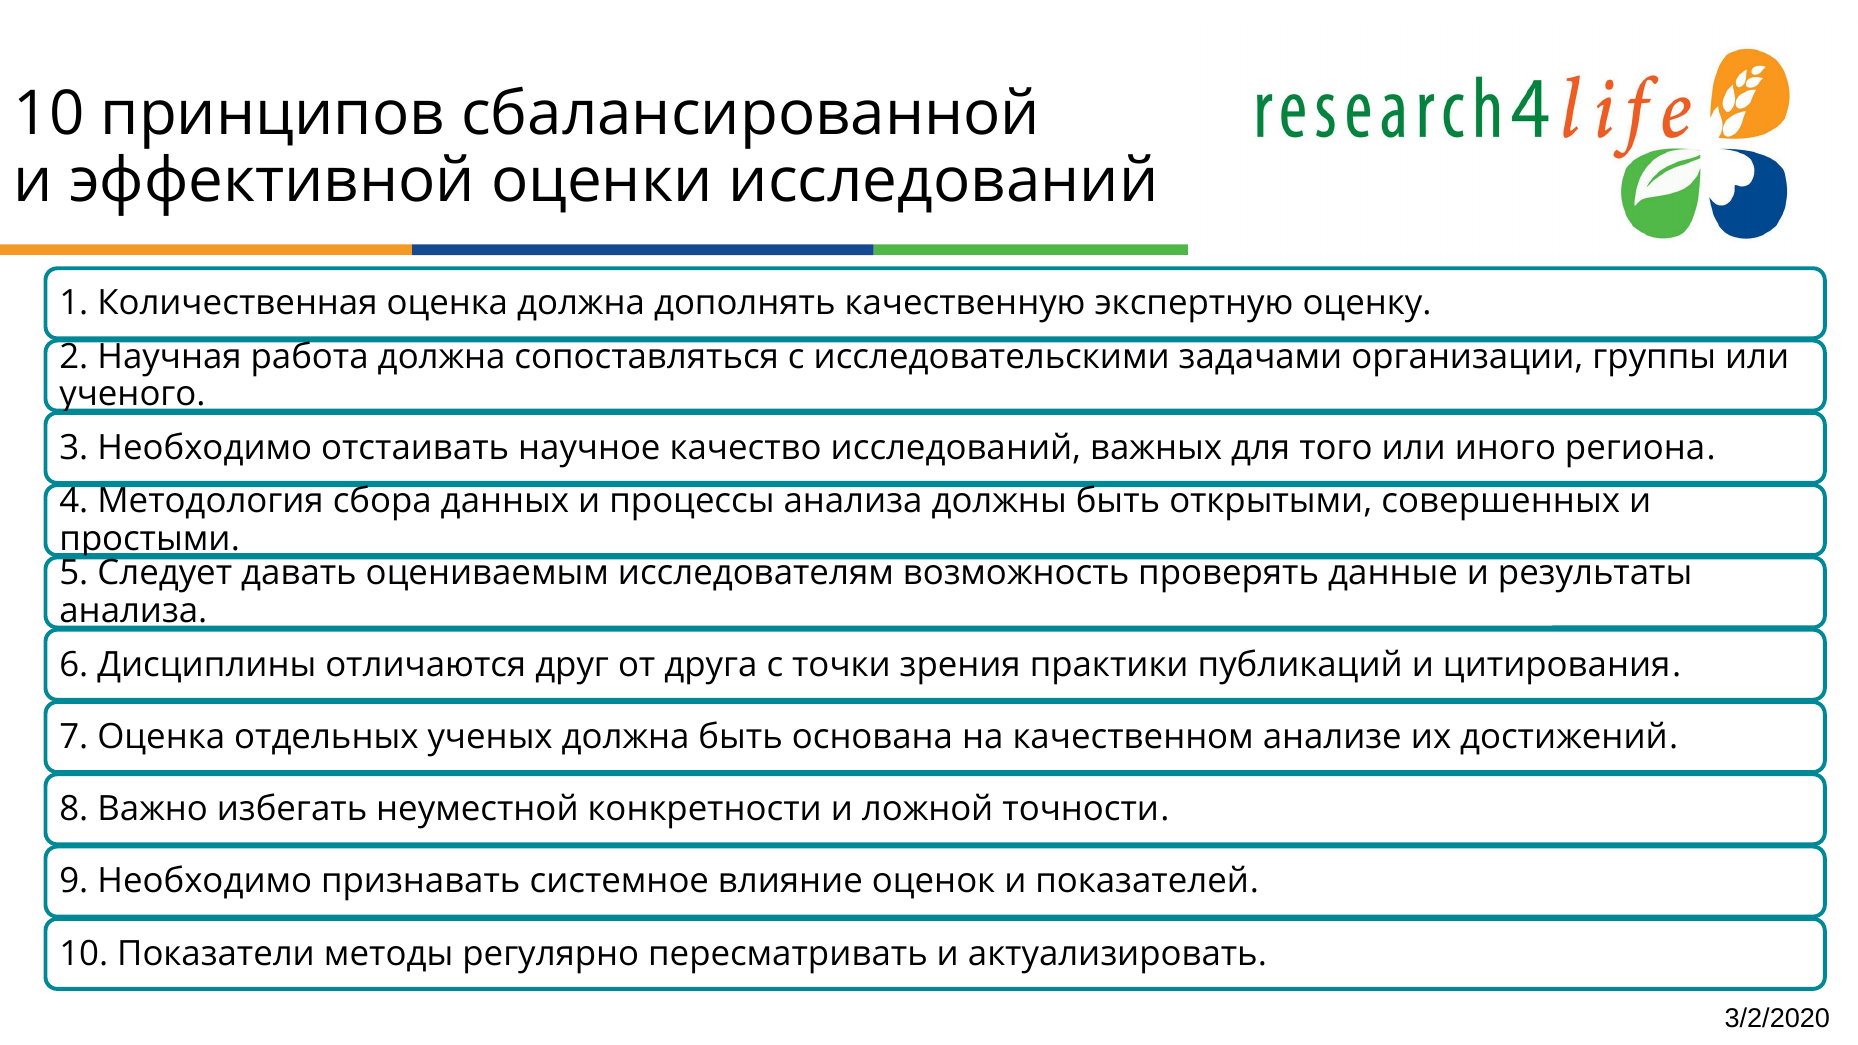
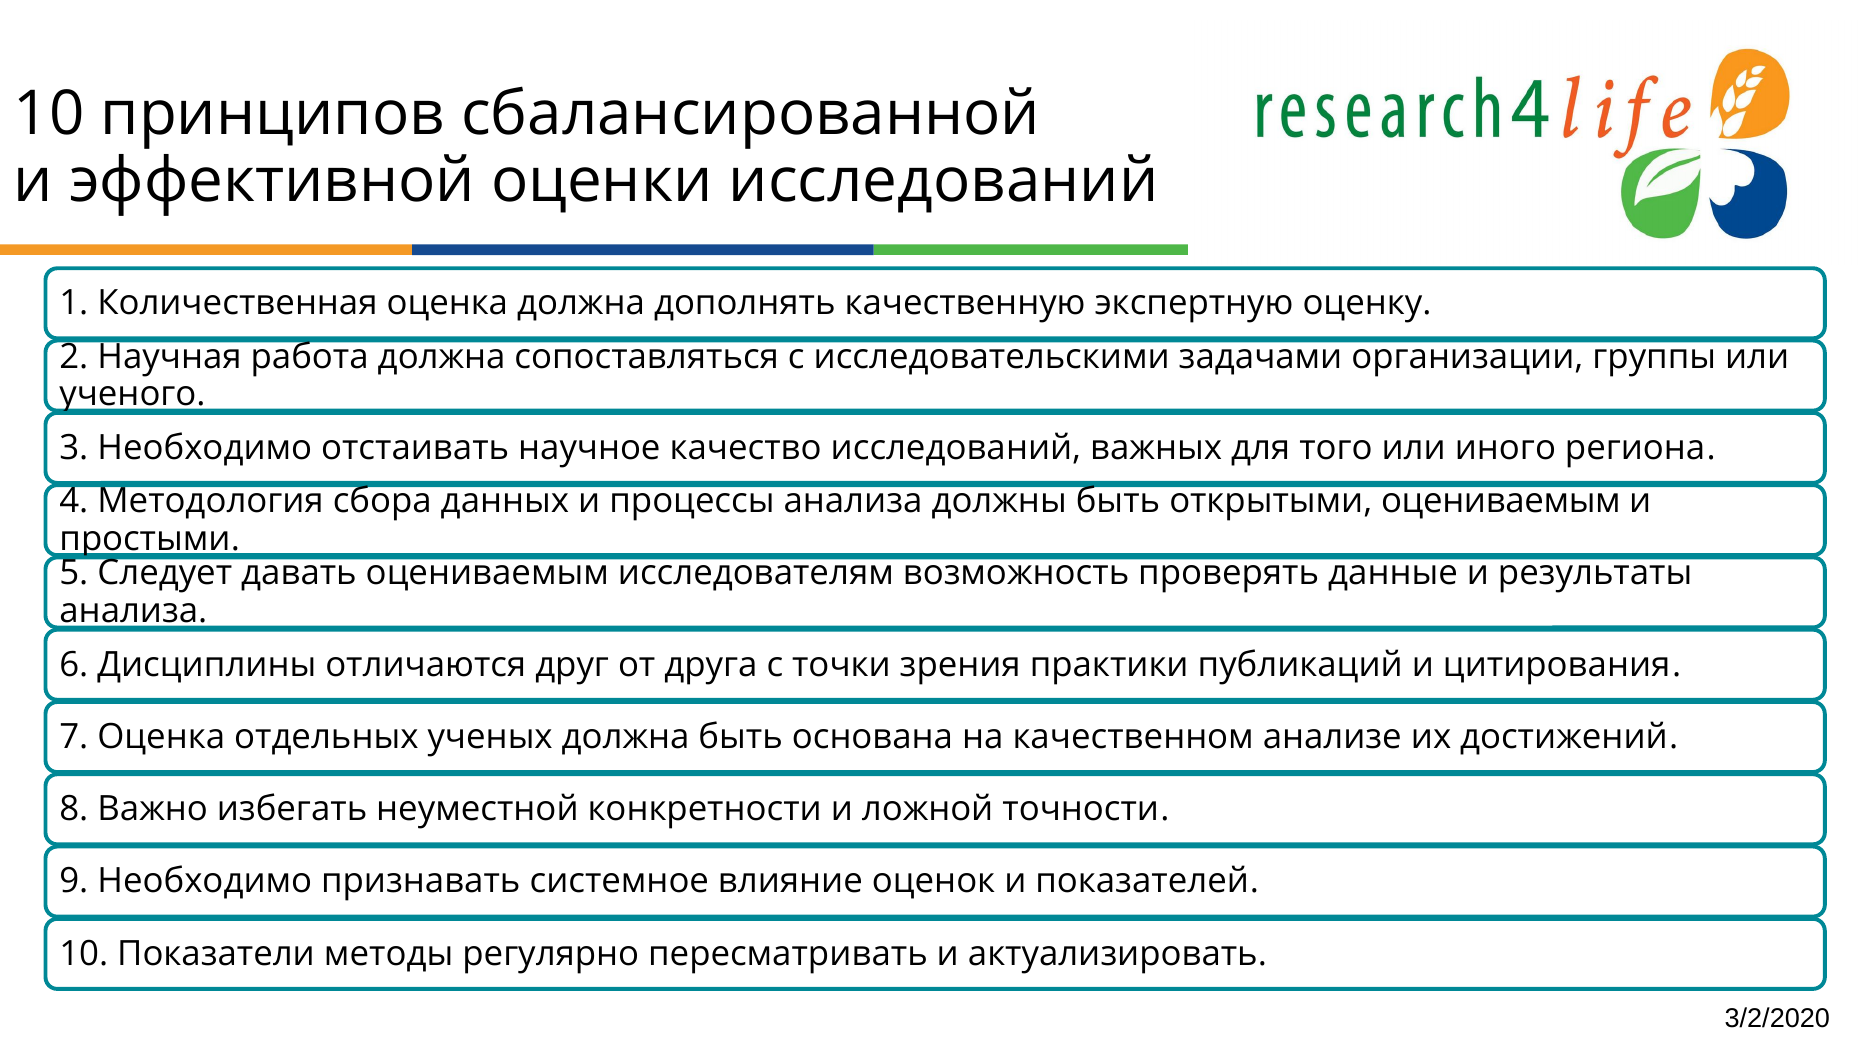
открытыми совершенных: совершенных -> оцениваемым (1501, 501)
